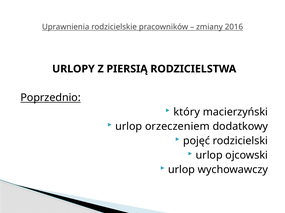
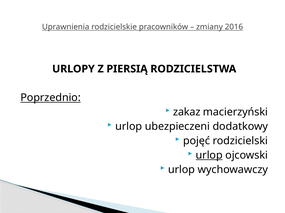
który: który -> zakaz (187, 112)
orzeczeniem: orzeczeniem -> ubezpieczeni (177, 127)
urlop underline: none -> present (209, 156)
